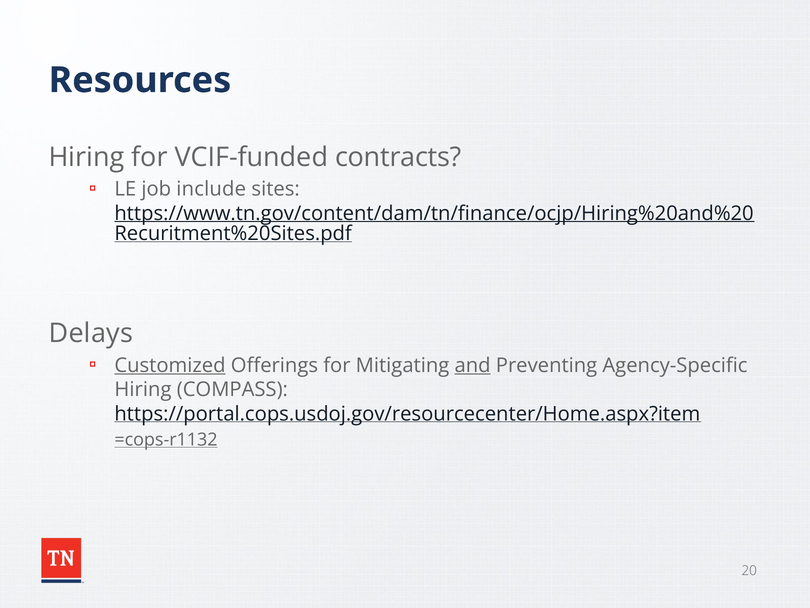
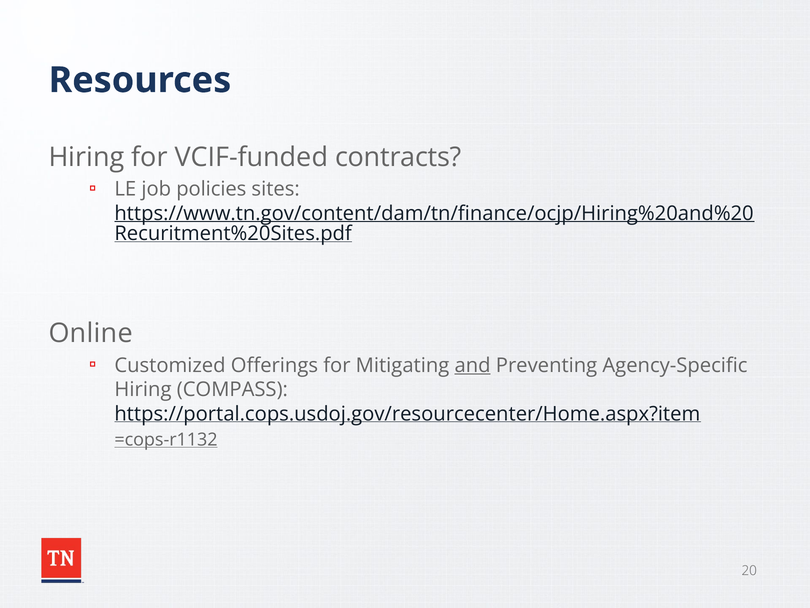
include: include -> policies (211, 189)
Delays: Delays -> Online (91, 333)
Customized underline: present -> none (170, 365)
